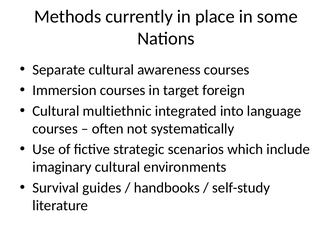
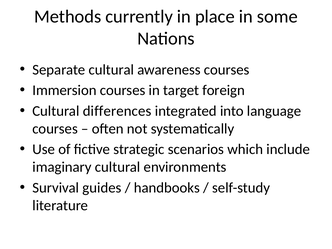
multiethnic: multiethnic -> differences (117, 111)
